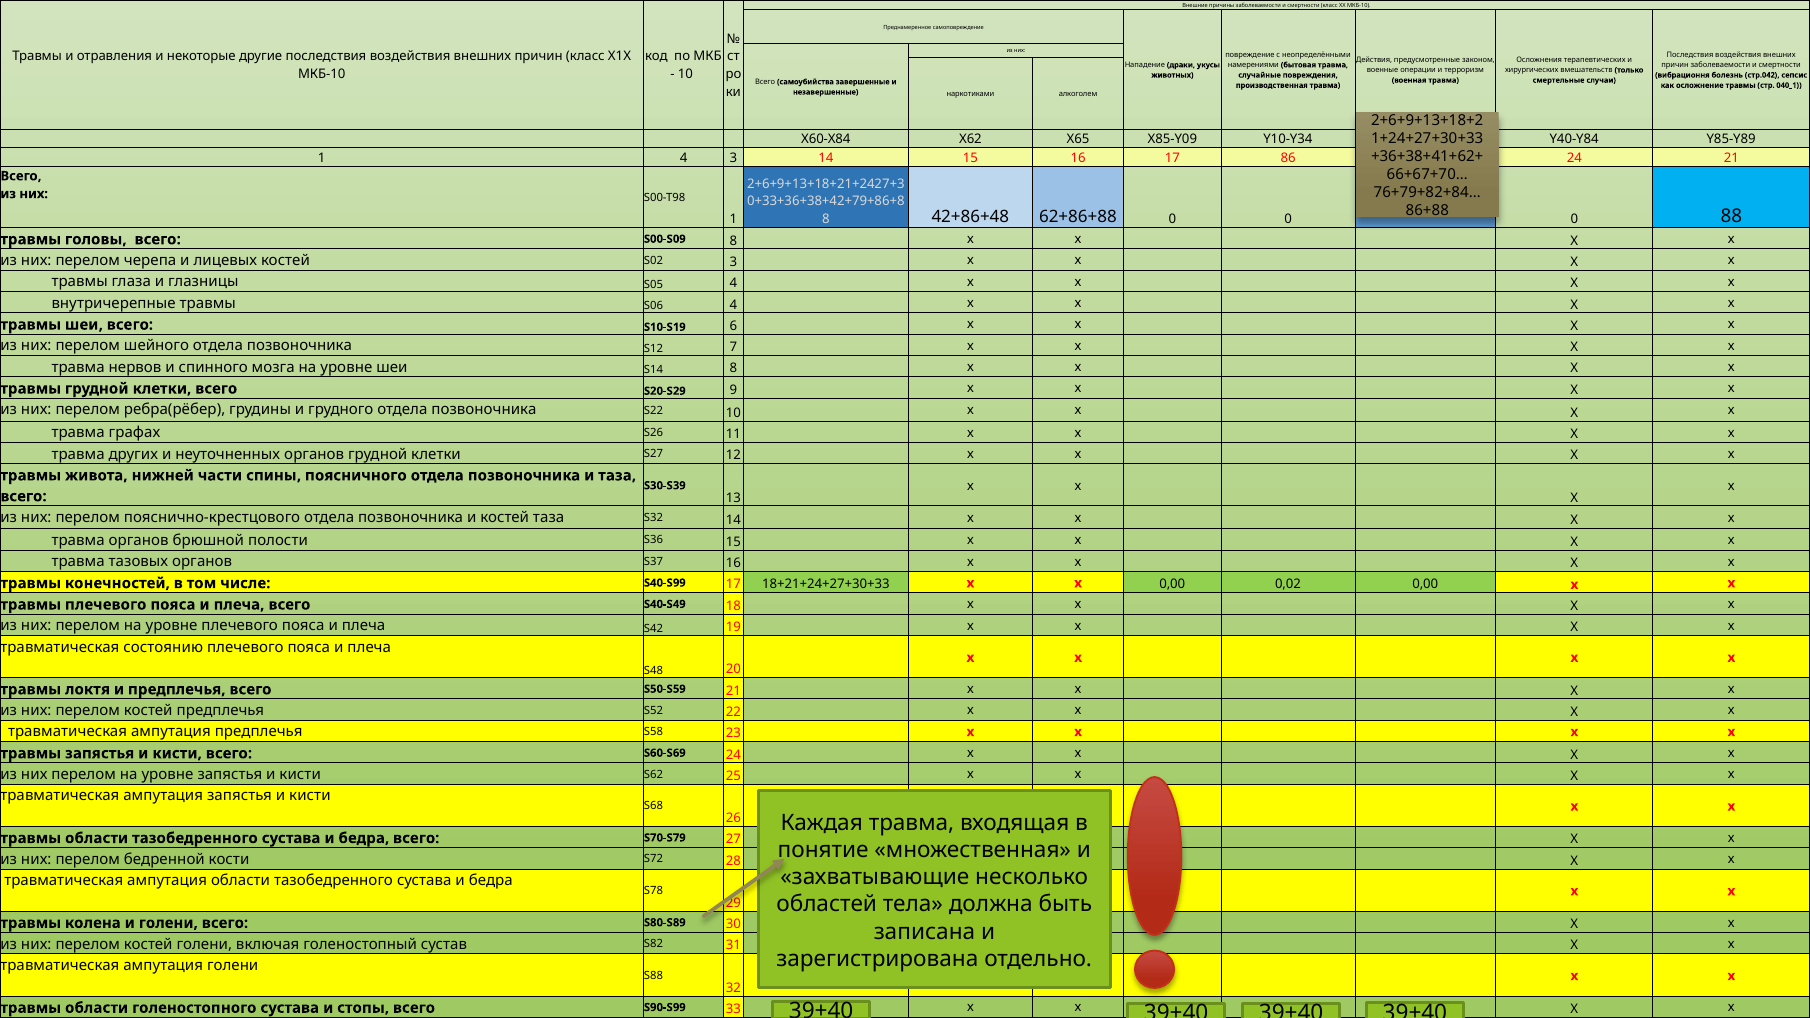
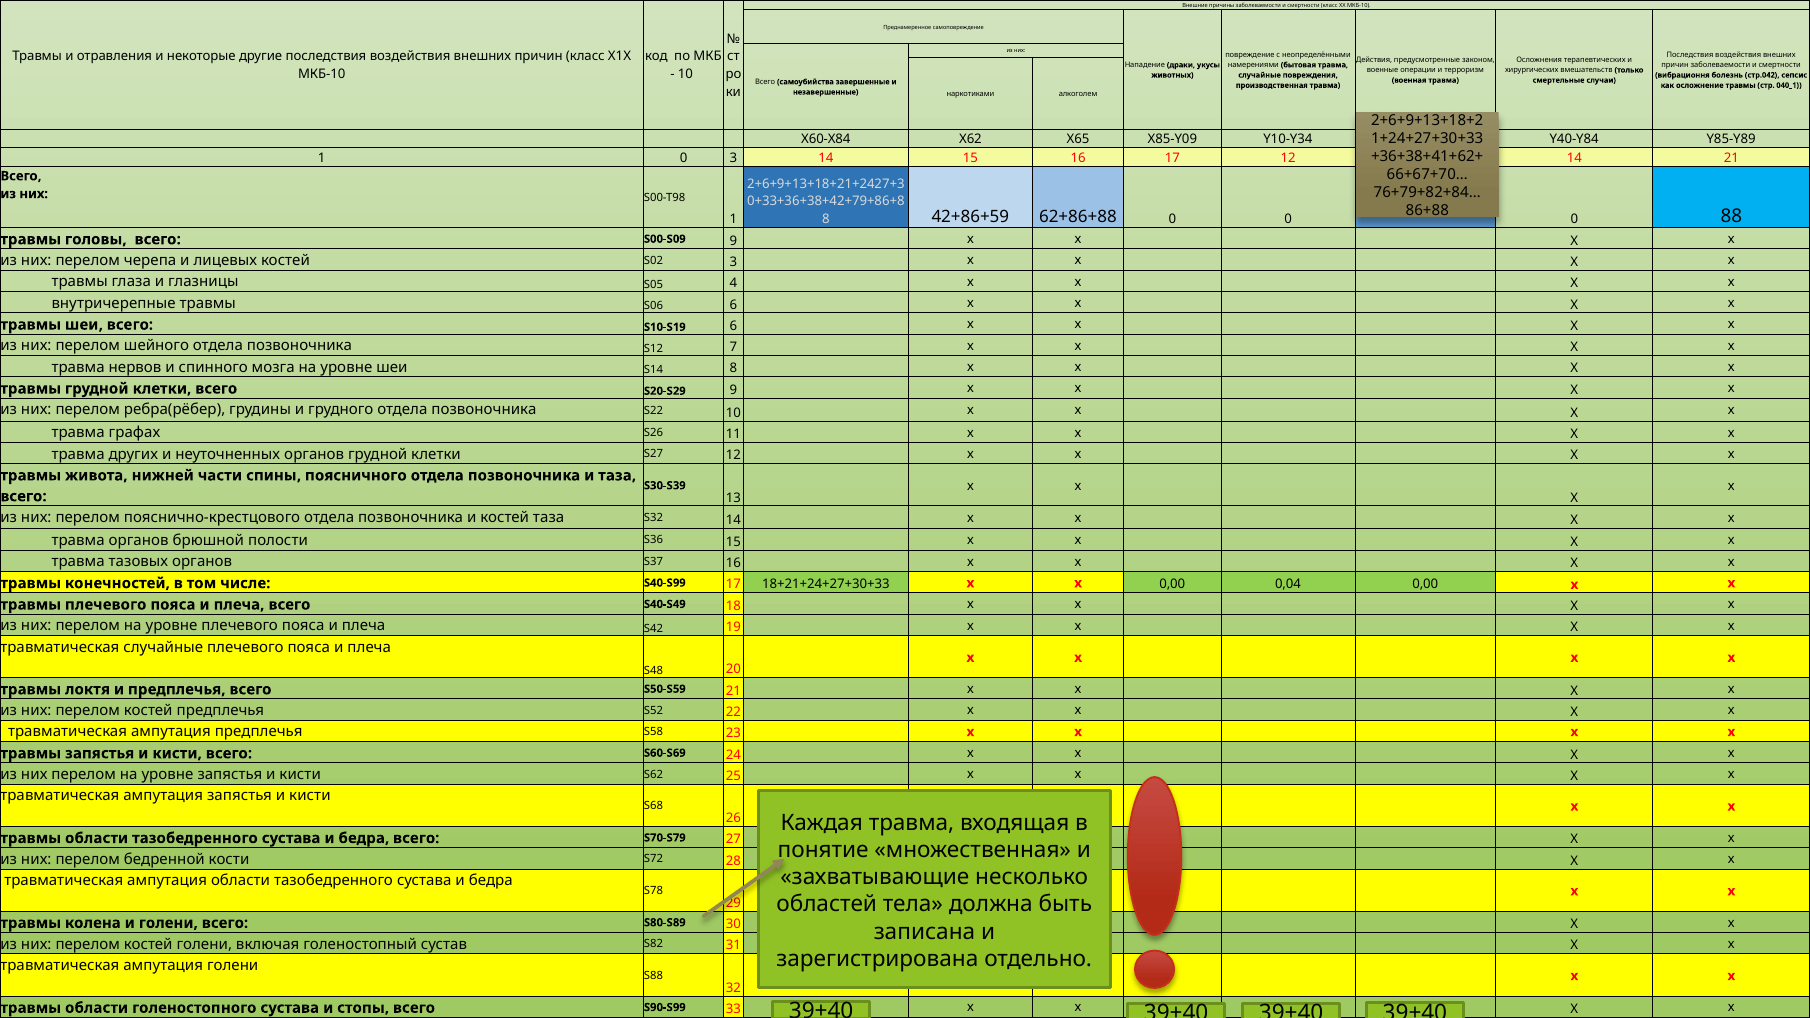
1 4: 4 -> 0 (684, 158)
17 86: 86 -> 12 (1288, 158)
24: 24 -> 14 (1574, 158)
42+86+48: 42+86+48 -> 42+86+59 (970, 217)
S00-S09 8: 8 -> 9 (733, 241)
S06 4: 4 -> 6 (733, 305)
0,02: 0,02 -> 0,04 (1288, 585)
травматическая состоянию: состоянию -> случайные (163, 647)
